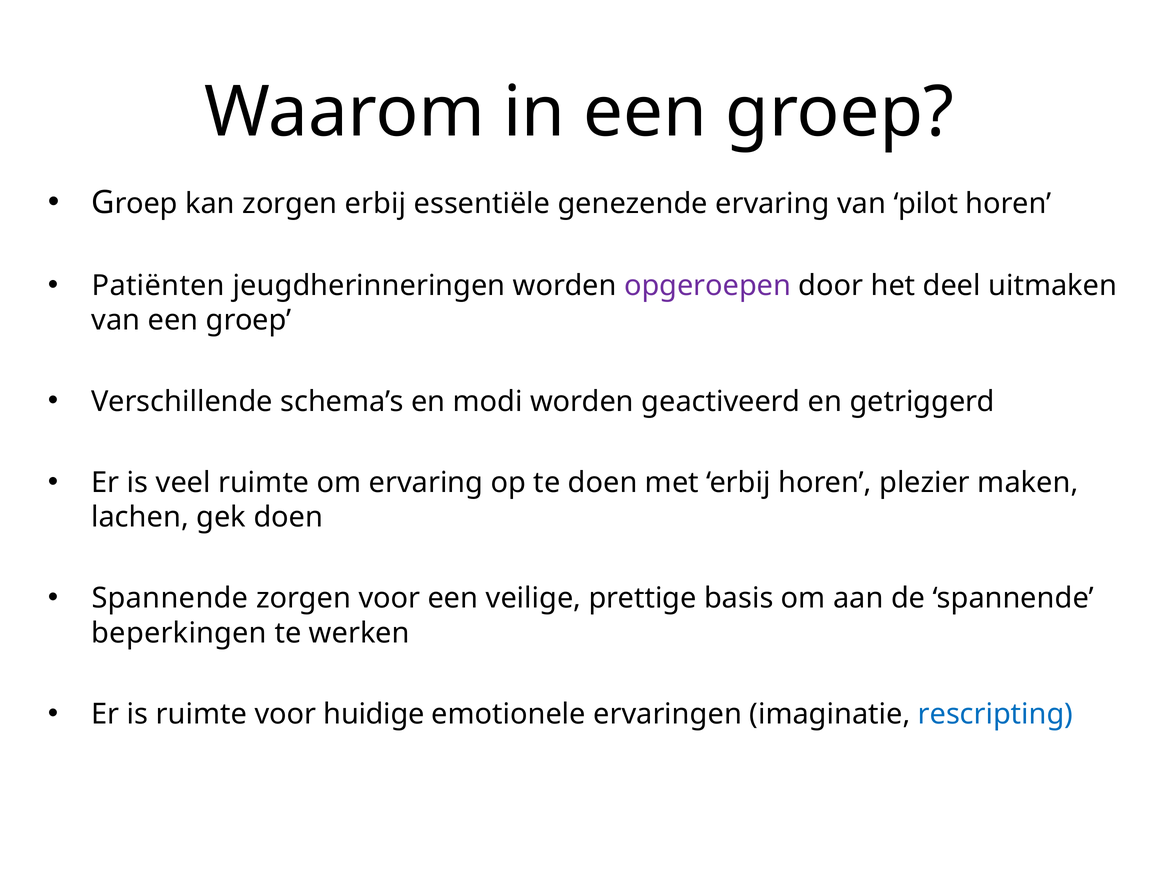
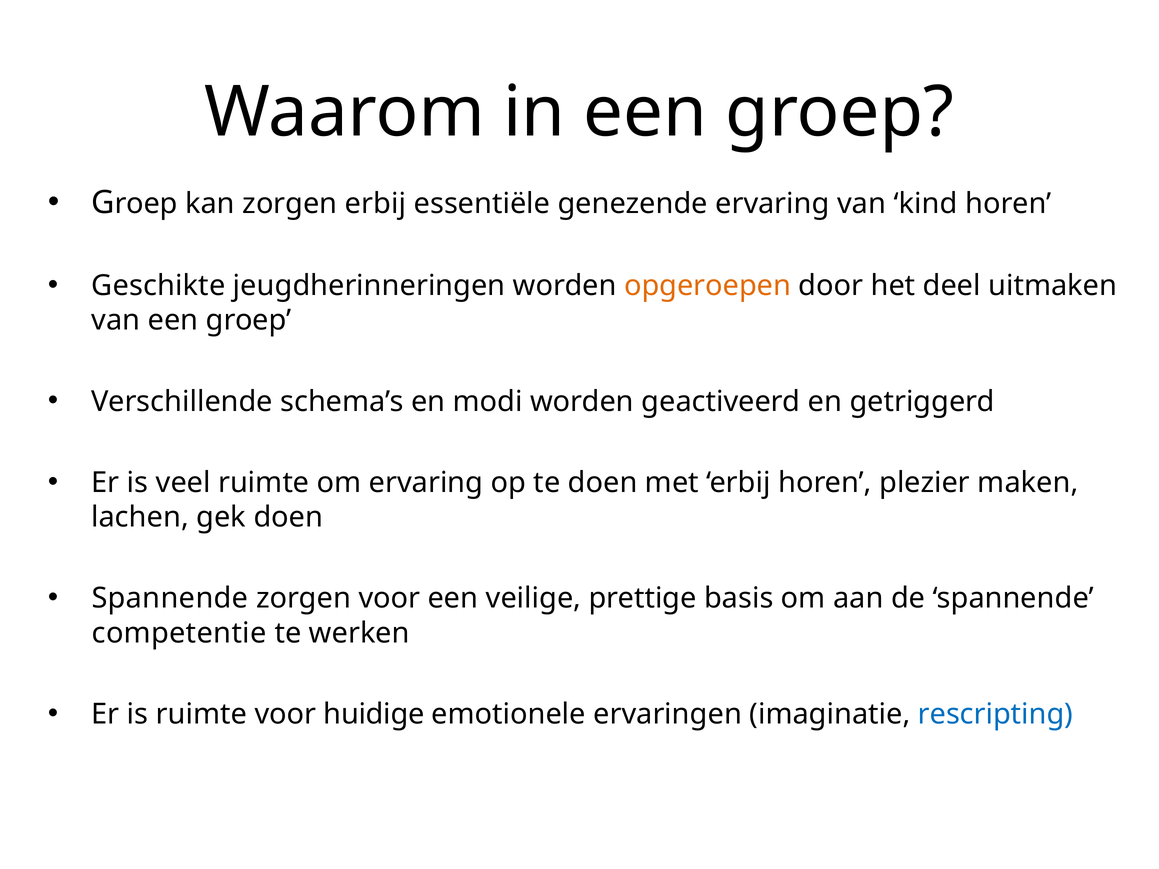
pilot: pilot -> kind (926, 204)
Patiënten: Patiënten -> Geschikte (158, 286)
opgeroepen colour: purple -> orange (708, 286)
beperkingen: beperkingen -> competentie (179, 633)
